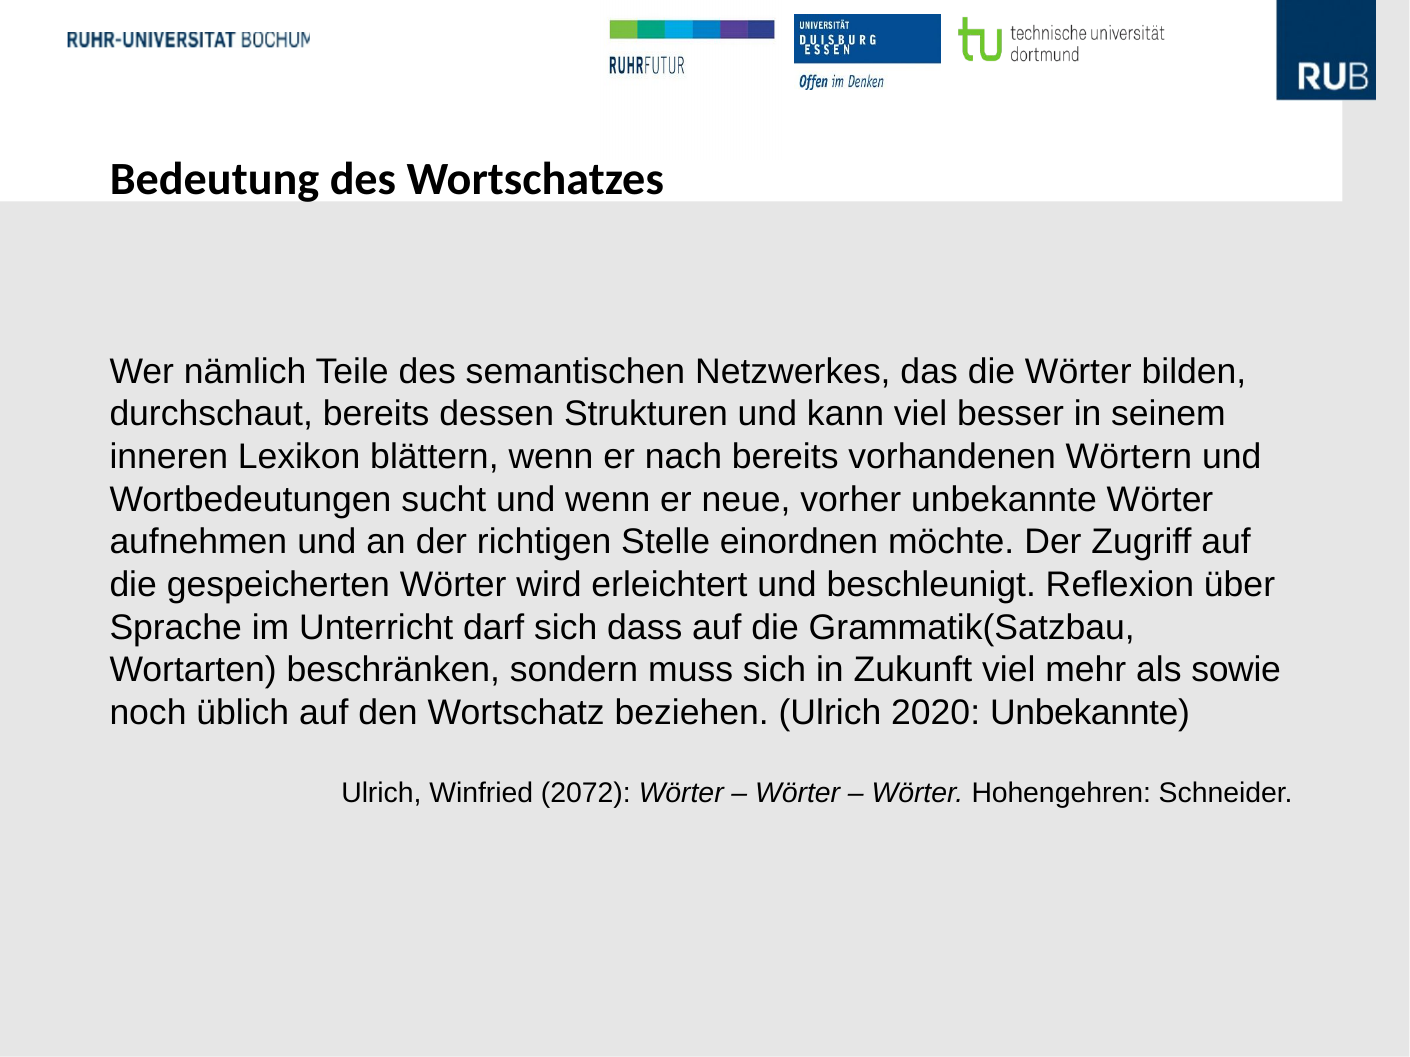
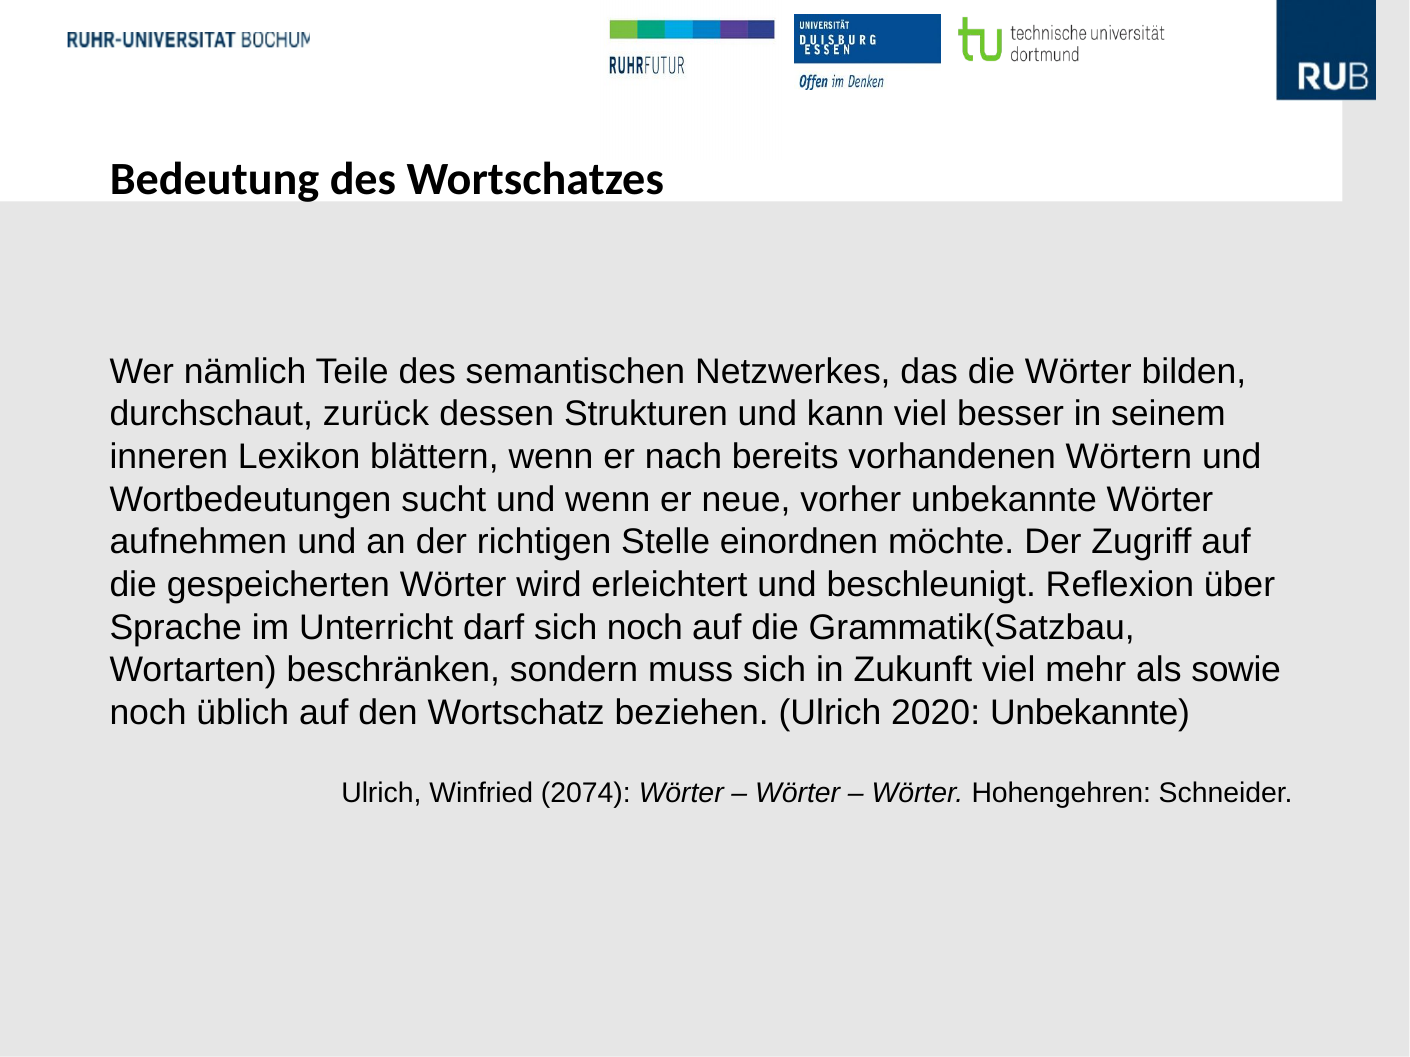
durchschaut bereits: bereits -> zurück (376, 414)
sich dass: dass -> noch (645, 628)
2072: 2072 -> 2074 (586, 793)
